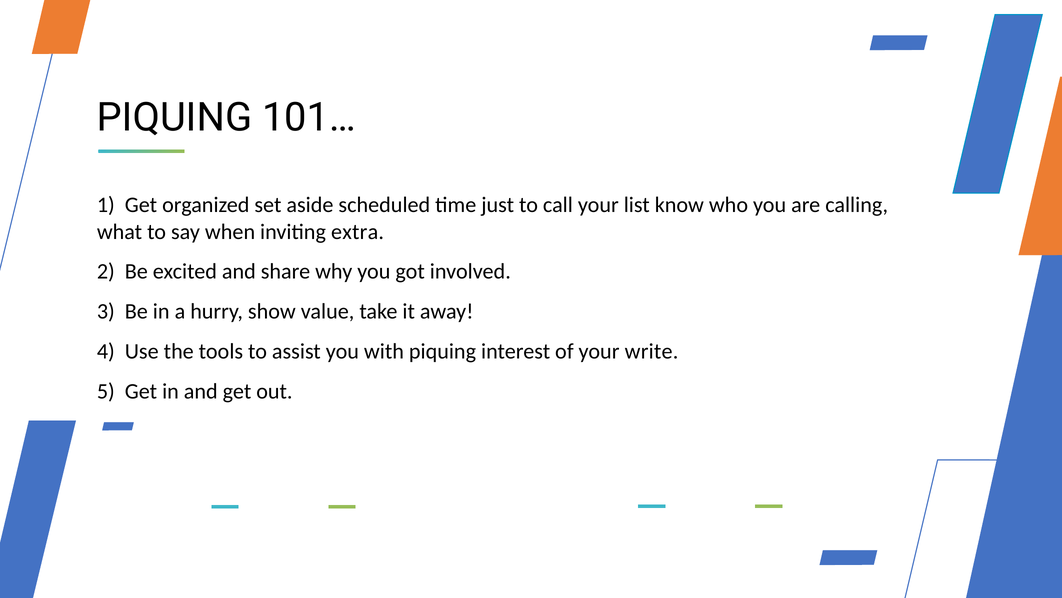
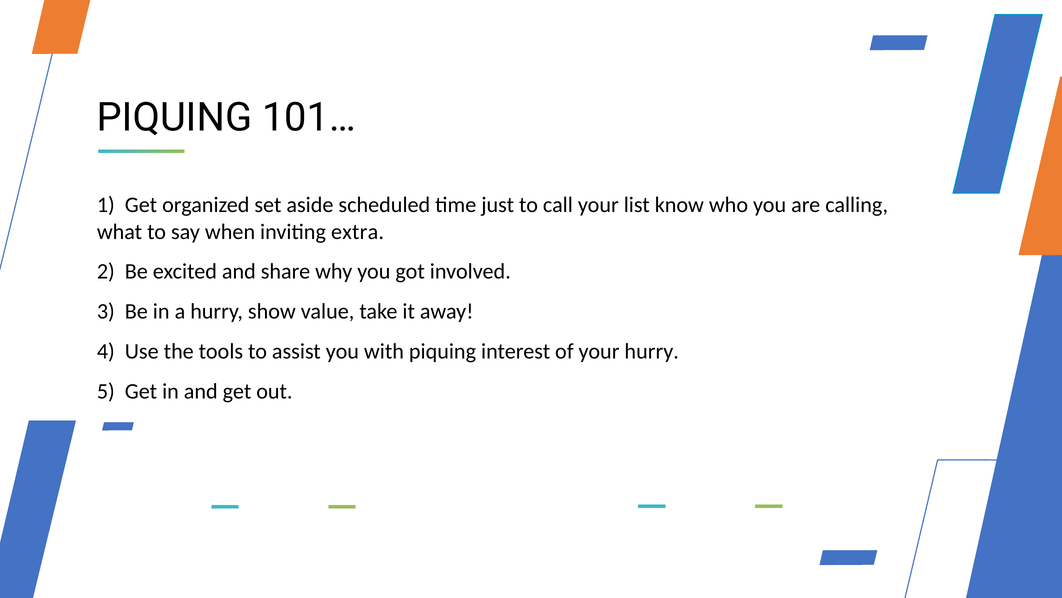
your write: write -> hurry (652, 351)
